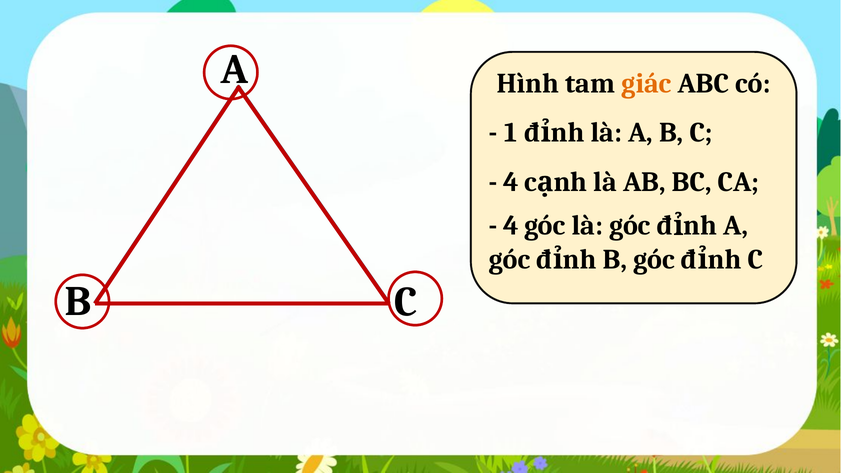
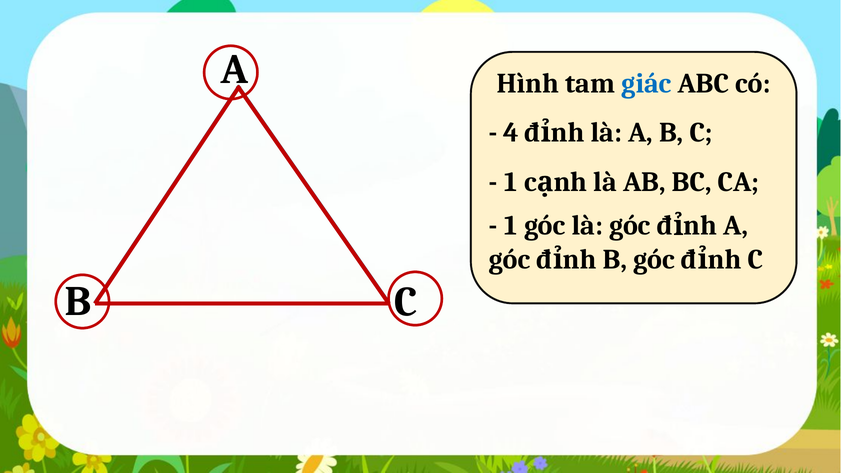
giác colour: orange -> blue (646, 83)
1: 1 -> 4 (511, 132)
4: 4 -> 1 (511, 182)
4: 4 -> 1 (511, 226)
